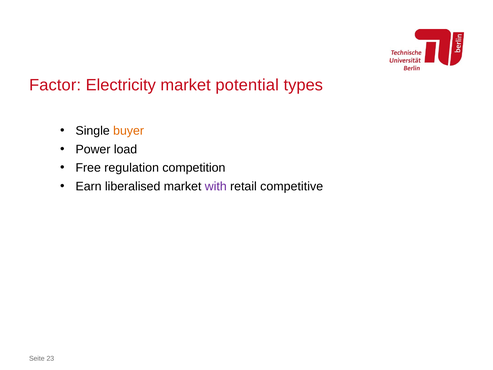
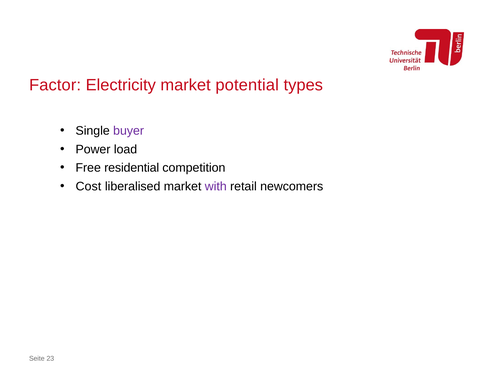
buyer colour: orange -> purple (129, 131)
regulation: regulation -> residential (132, 168)
Earn: Earn -> Cost (88, 186)
competitive: competitive -> newcomers (292, 186)
